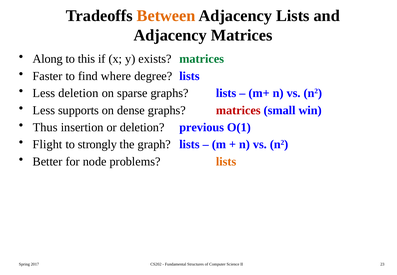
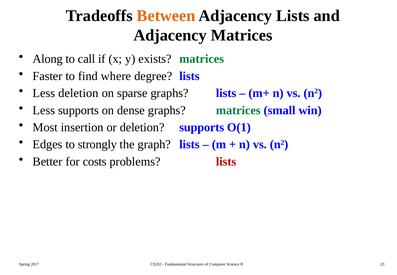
this: this -> call (87, 59)
matrices colour: red -> green (238, 110)
Thus: Thus -> Most (45, 127)
deletion previous: previous -> supports (202, 127)
Flight: Flight -> Edges (48, 144)
node: node -> costs (95, 161)
lists colour: orange -> red (226, 161)
